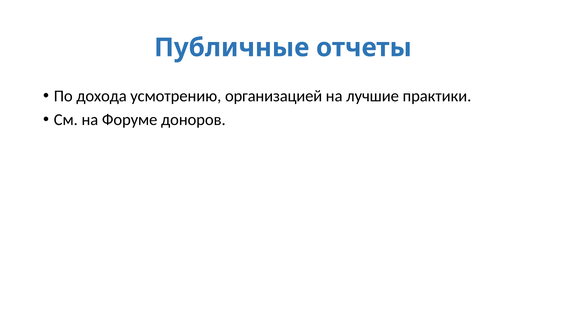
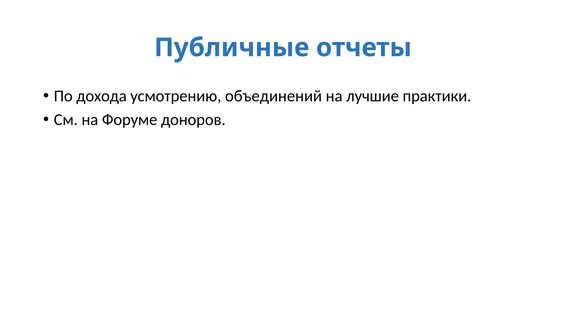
организацией: организацией -> объединений (274, 96)
